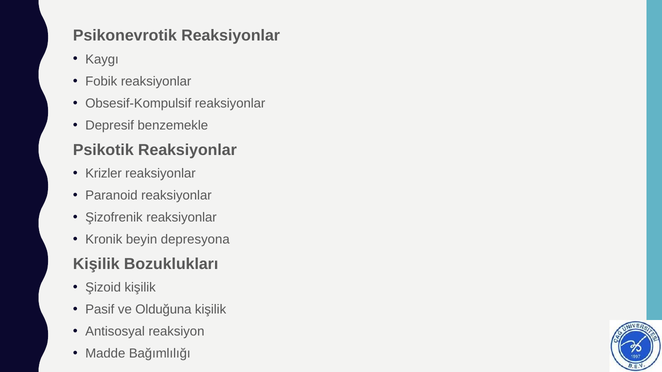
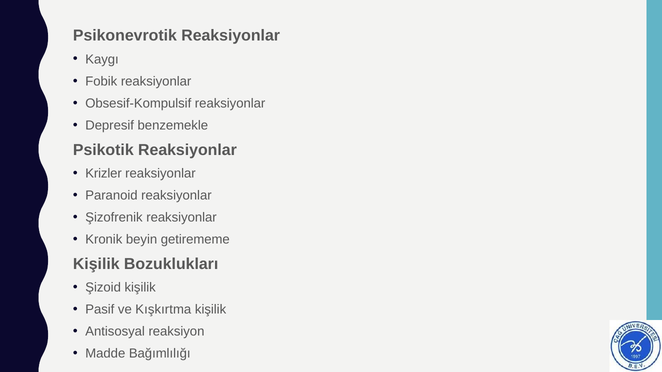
depresyona: depresyona -> getirememe (195, 240)
Olduğuna: Olduğuna -> Kışkırtma (163, 310)
